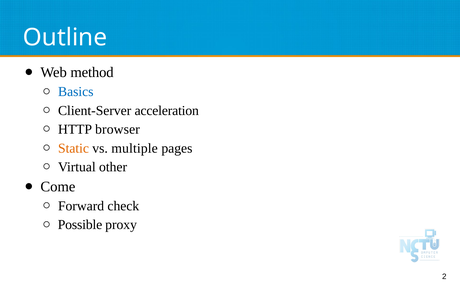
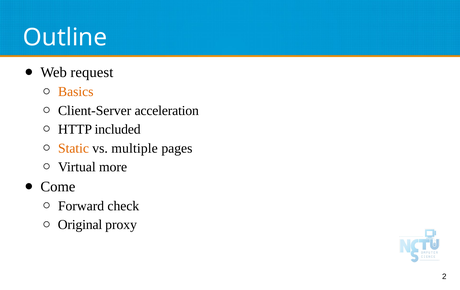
method: method -> request (92, 72)
Basics colour: blue -> orange (76, 92)
browser: browser -> included (118, 129)
other: other -> more (113, 167)
Possible: Possible -> Original (80, 225)
